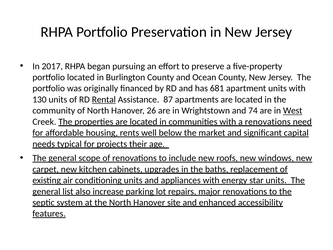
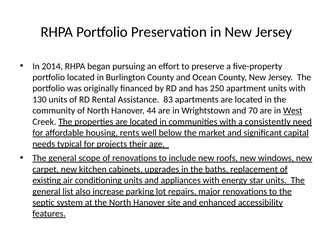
2017: 2017 -> 2014 (52, 66)
681: 681 -> 250 (217, 88)
Rental underline: present -> none (104, 99)
87: 87 -> 83 (168, 99)
26: 26 -> 44 (151, 111)
74: 74 -> 70 (253, 111)
a renovations: renovations -> consistently (268, 122)
